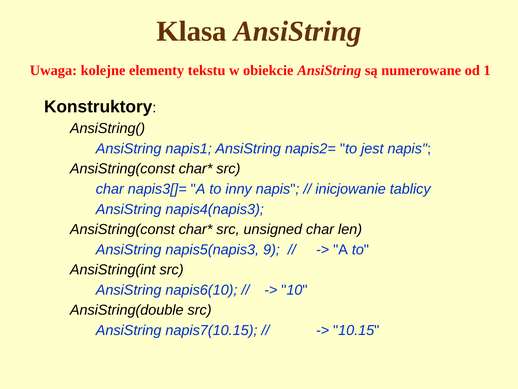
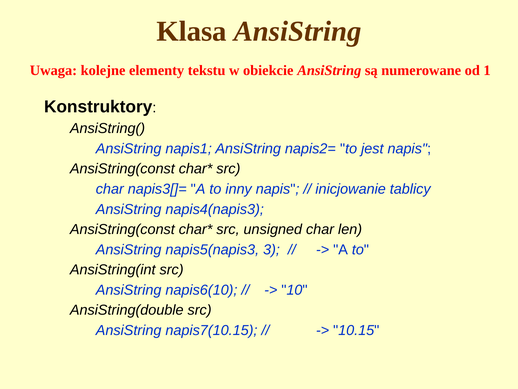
9: 9 -> 3 (271, 249)
